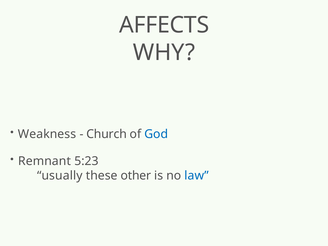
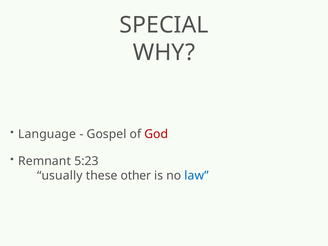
AFFECTS: AFFECTS -> SPECIAL (164, 25)
Weakness: Weakness -> Language (47, 134)
Church: Church -> Gospel (107, 134)
God colour: blue -> red (156, 134)
